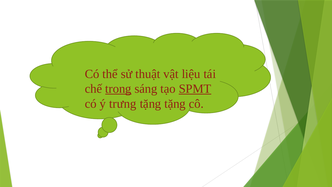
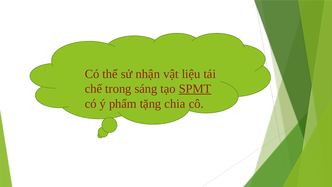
thuật: thuật -> nhận (148, 74)
trong underline: present -> none (118, 89)
trưng: trưng -> phẩm (123, 104)
tặng tặng: tặng -> chia (175, 104)
